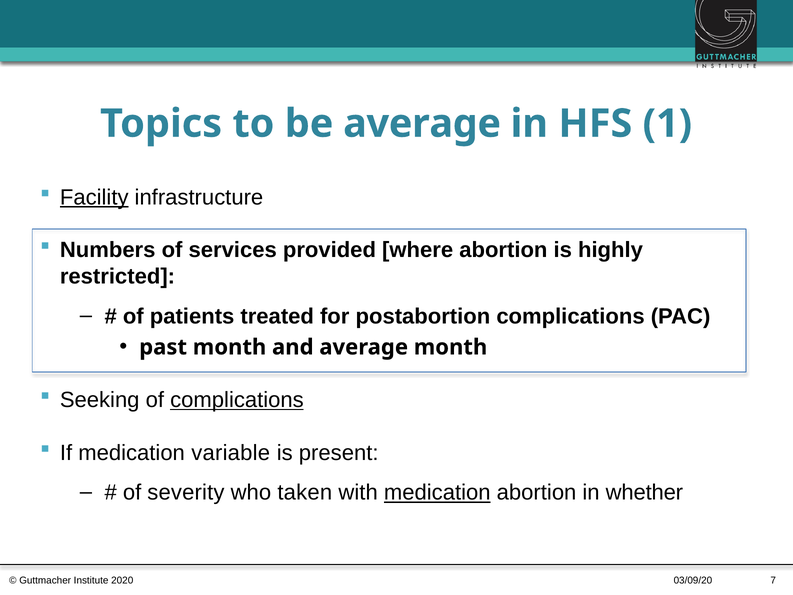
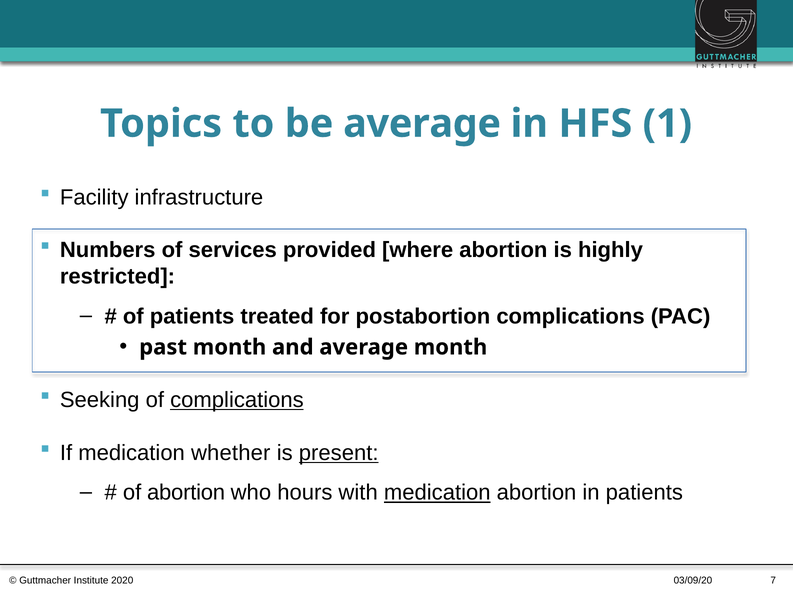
Facility underline: present -> none (94, 197)
variable: variable -> whether (231, 453)
present underline: none -> present (339, 453)
of severity: severity -> abortion (186, 492)
taken: taken -> hours (305, 492)
in whether: whether -> patients (644, 492)
